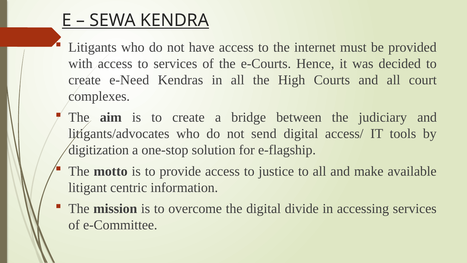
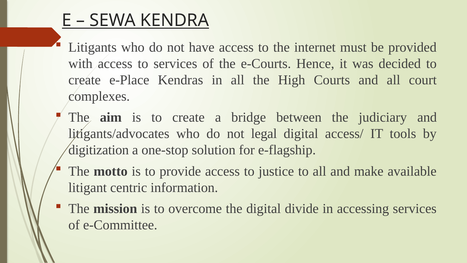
e-Need: e-Need -> e-Place (129, 80)
send: send -> legal (264, 134)
